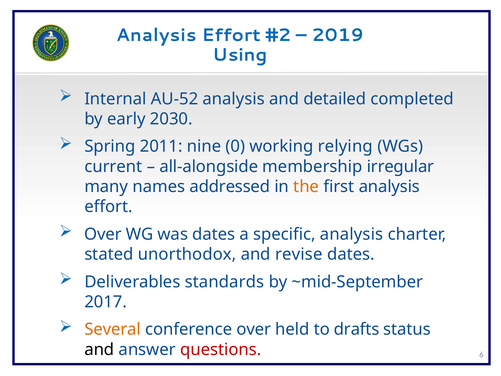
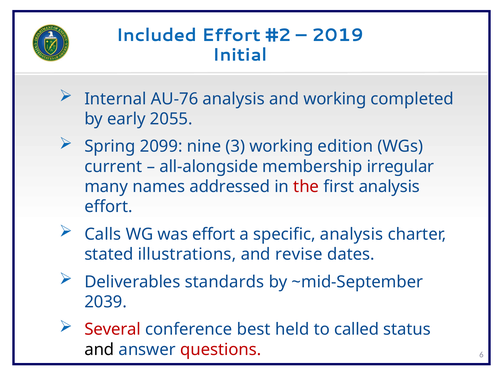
Analysis: Analysis -> Included (157, 35)
Using: Using -> Initial (240, 55)
AU-52: AU-52 -> AU-76 (175, 99)
and detailed: detailed -> working (335, 99)
2030: 2030 -> 2055 (171, 119)
2011: 2011 -> 2099 (161, 146)
0: 0 -> 3 (235, 146)
relying: relying -> edition (345, 146)
the colour: orange -> red (306, 186)
Over: Over -> Calls (103, 234)
was dates: dates -> effort (214, 234)
unorthodox: unorthodox -> illustrations (187, 254)
2017: 2017 -> 2039 (106, 302)
Several colour: orange -> red (113, 329)
conference over: over -> best (254, 329)
drafts: drafts -> called (357, 329)
